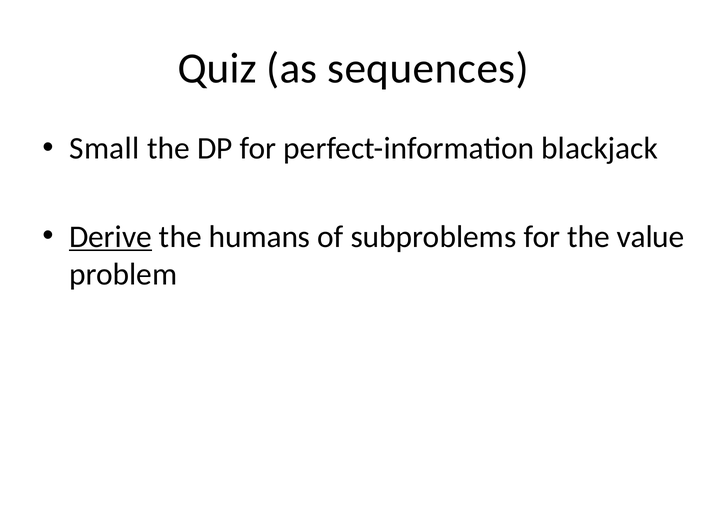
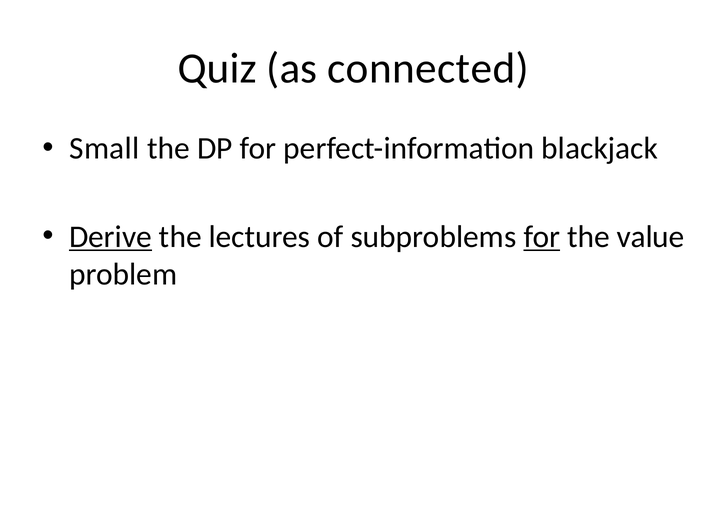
sequences: sequences -> connected (428, 69)
humans: humans -> lectures (260, 237)
for underline: none -> present (542, 237)
